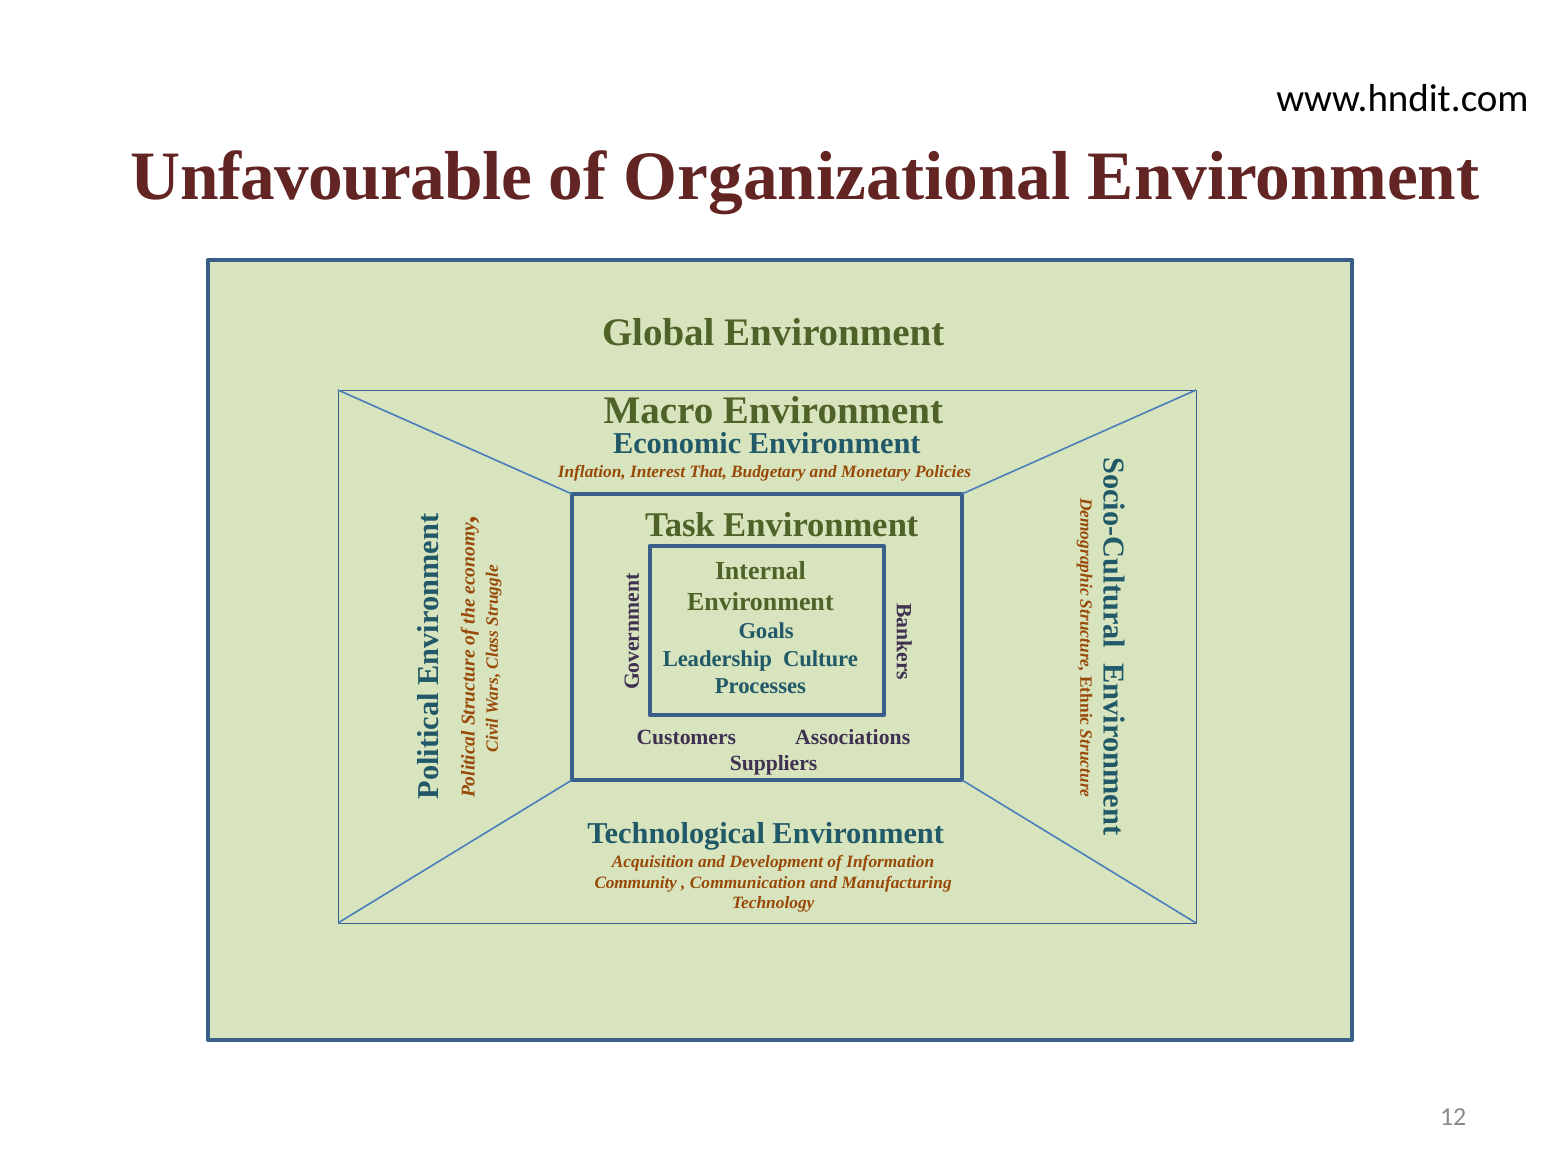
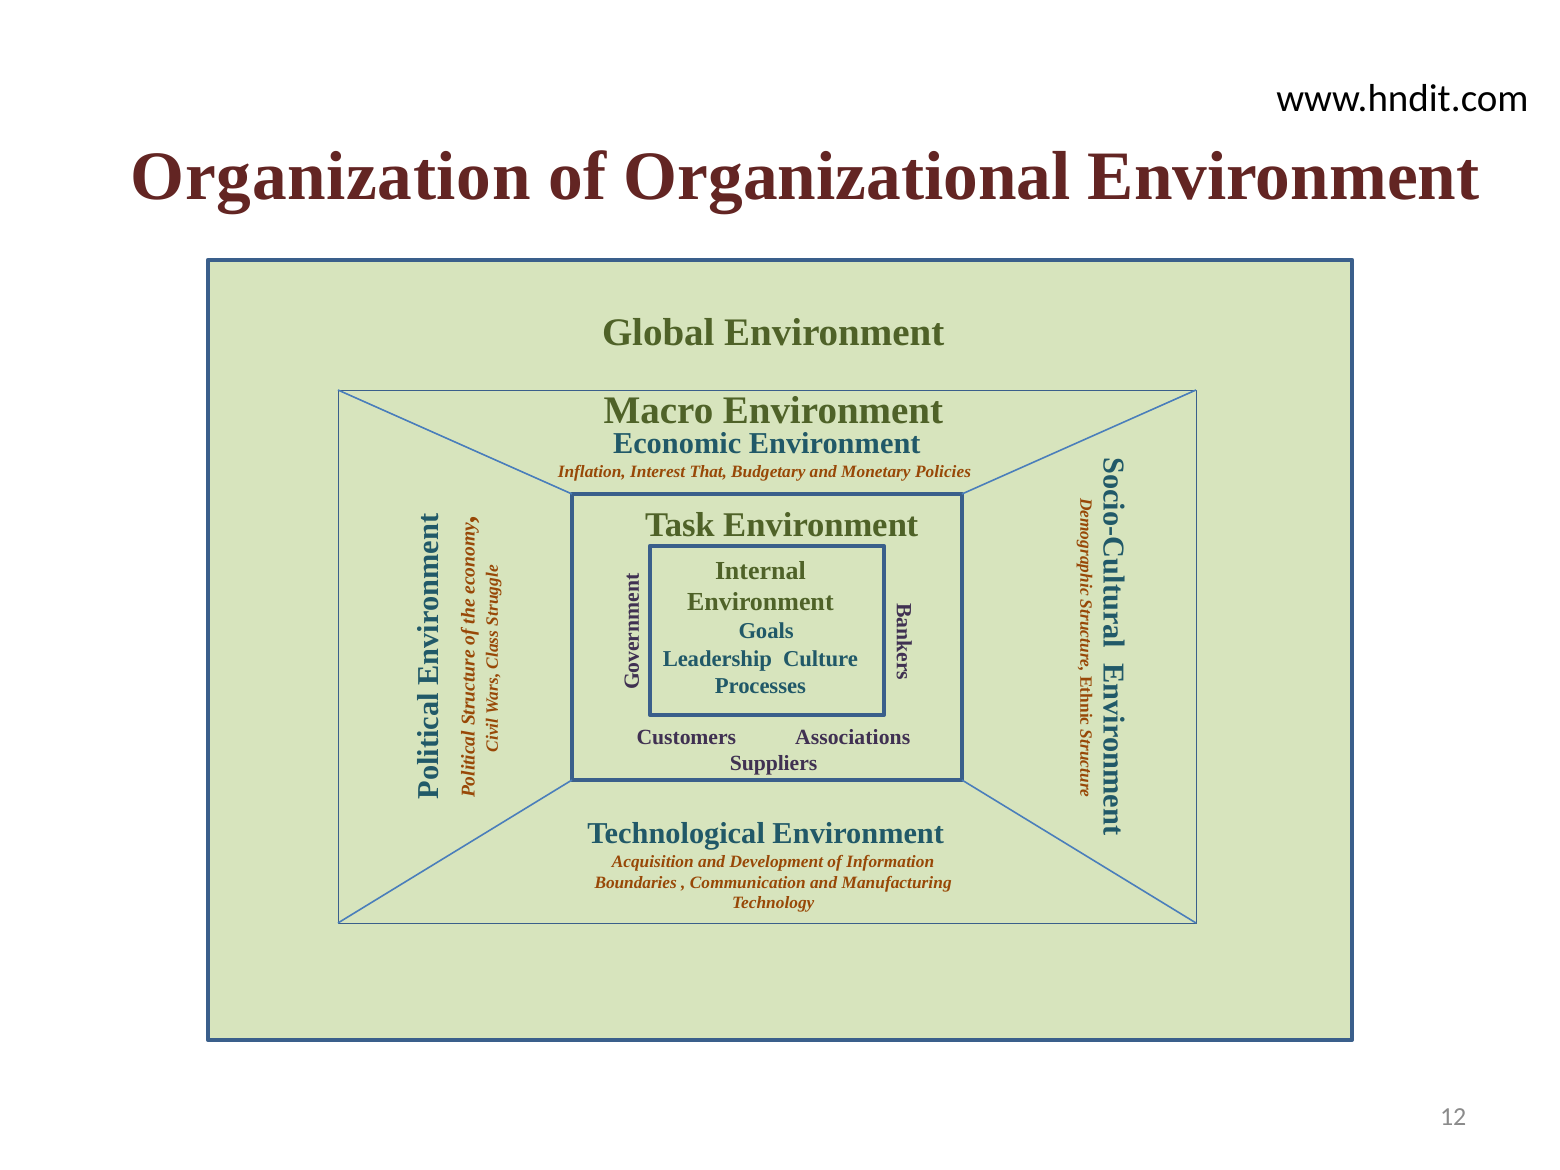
Unfavourable: Unfavourable -> Organization (331, 176)
Community: Community -> Boundaries (636, 882)
